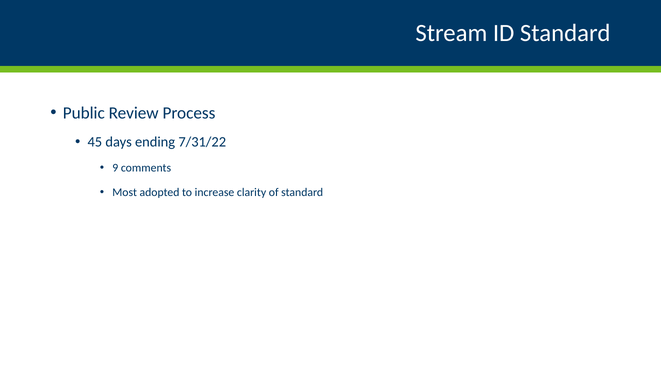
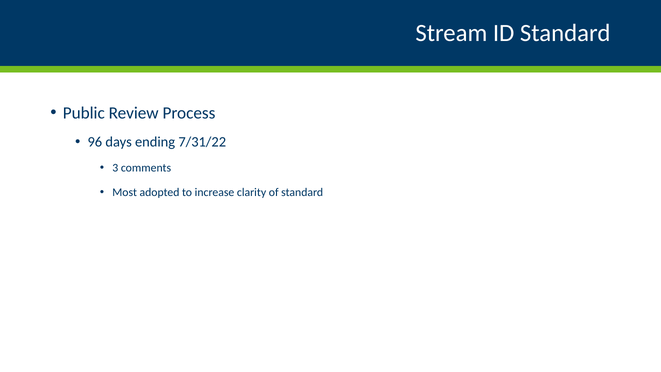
45: 45 -> 96 (95, 142)
9: 9 -> 3 (115, 168)
